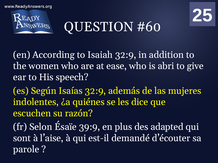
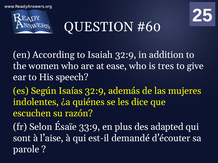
abri: abri -> tres (166, 66)
39:9: 39:9 -> 33:9 (90, 127)
